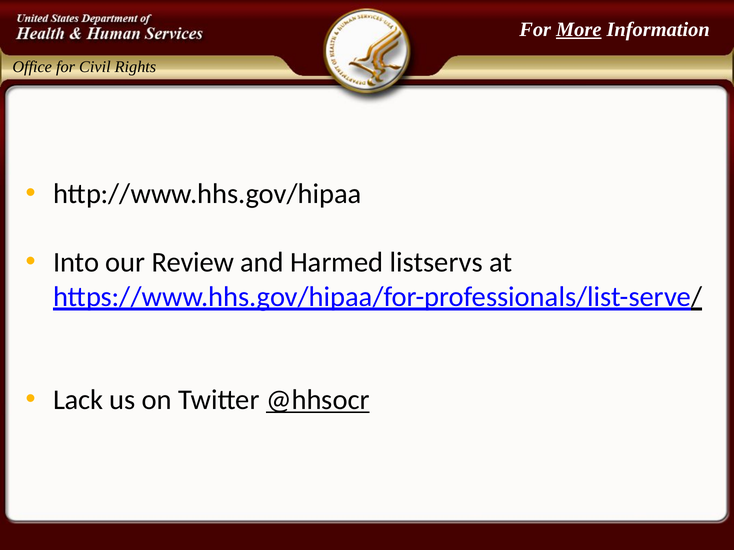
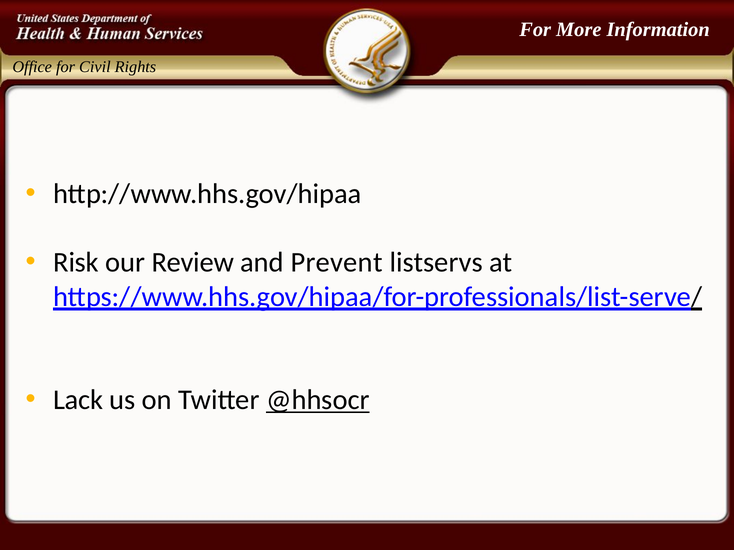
More underline: present -> none (579, 30)
Into: Into -> Risk (76, 263)
Harmed: Harmed -> Prevent (337, 263)
